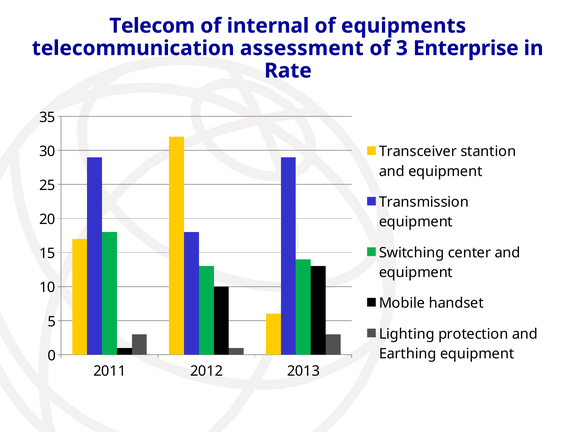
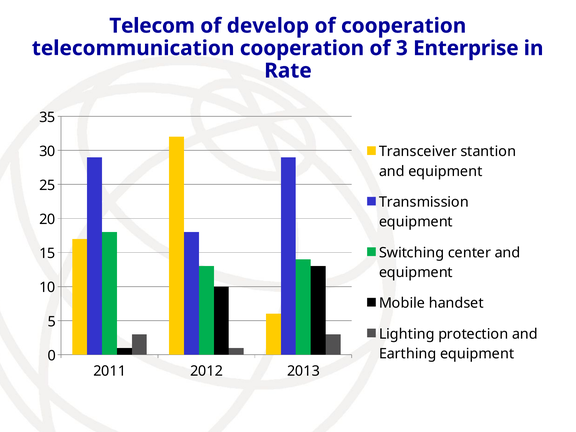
internal: internal -> develop (268, 26)
of equipments: equipments -> cooperation (404, 26)
telecommunication assessment: assessment -> cooperation (302, 48)
